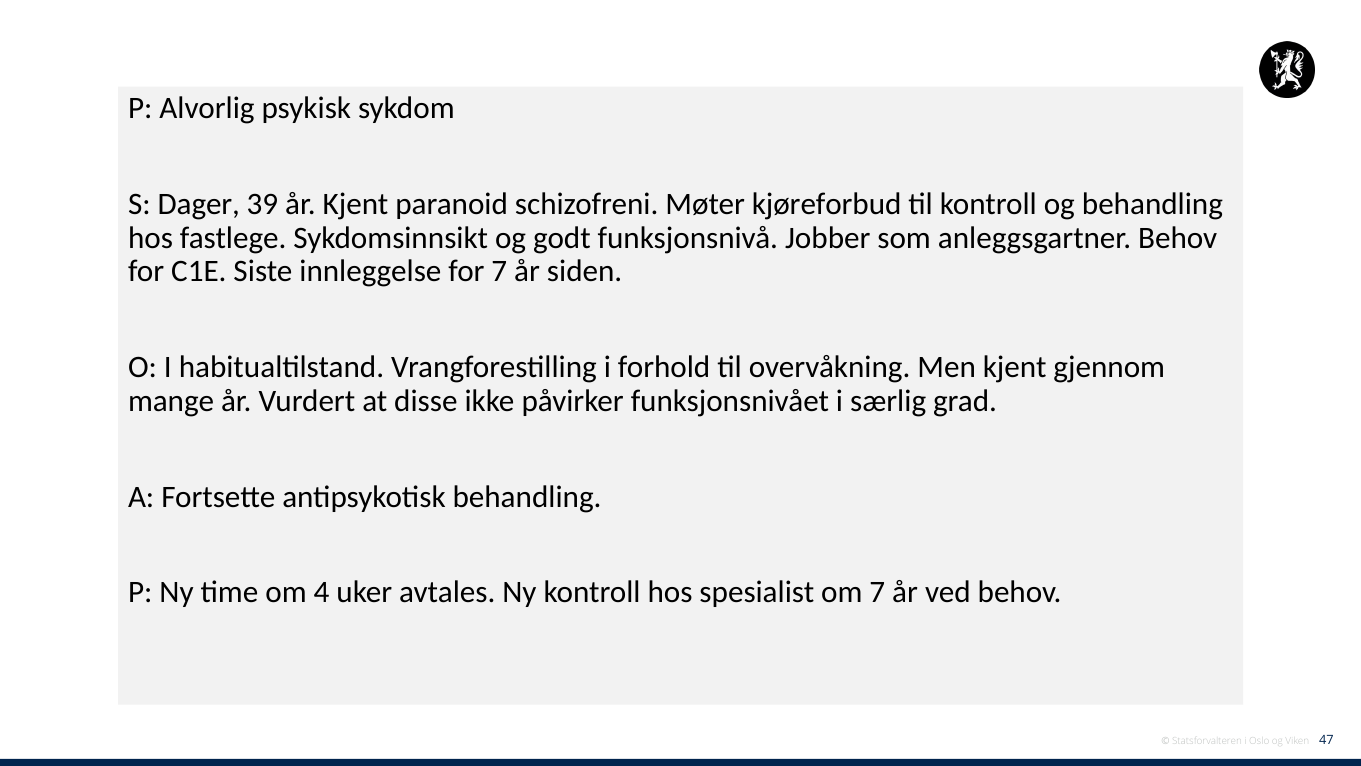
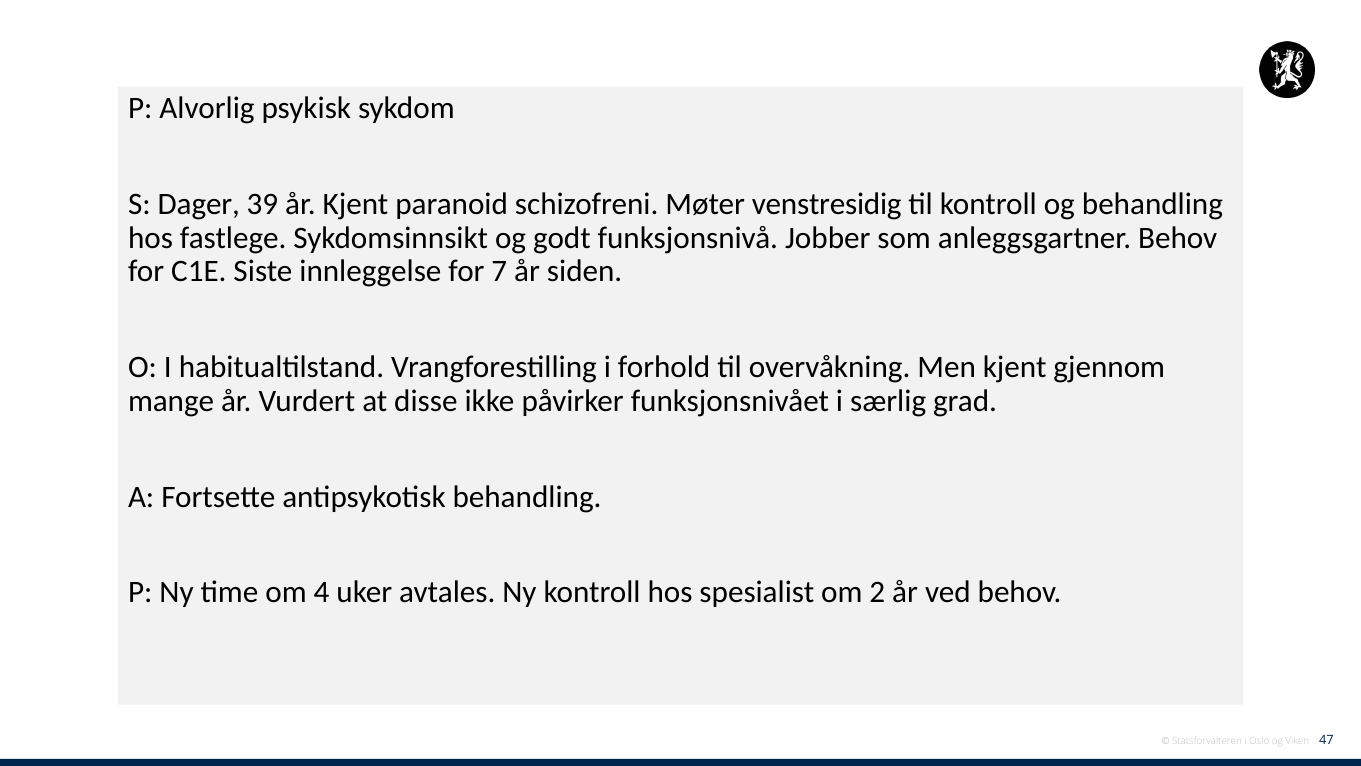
kjøreforbud: kjøreforbud -> venstresidig (827, 204)
om 7: 7 -> 2 (877, 592)
